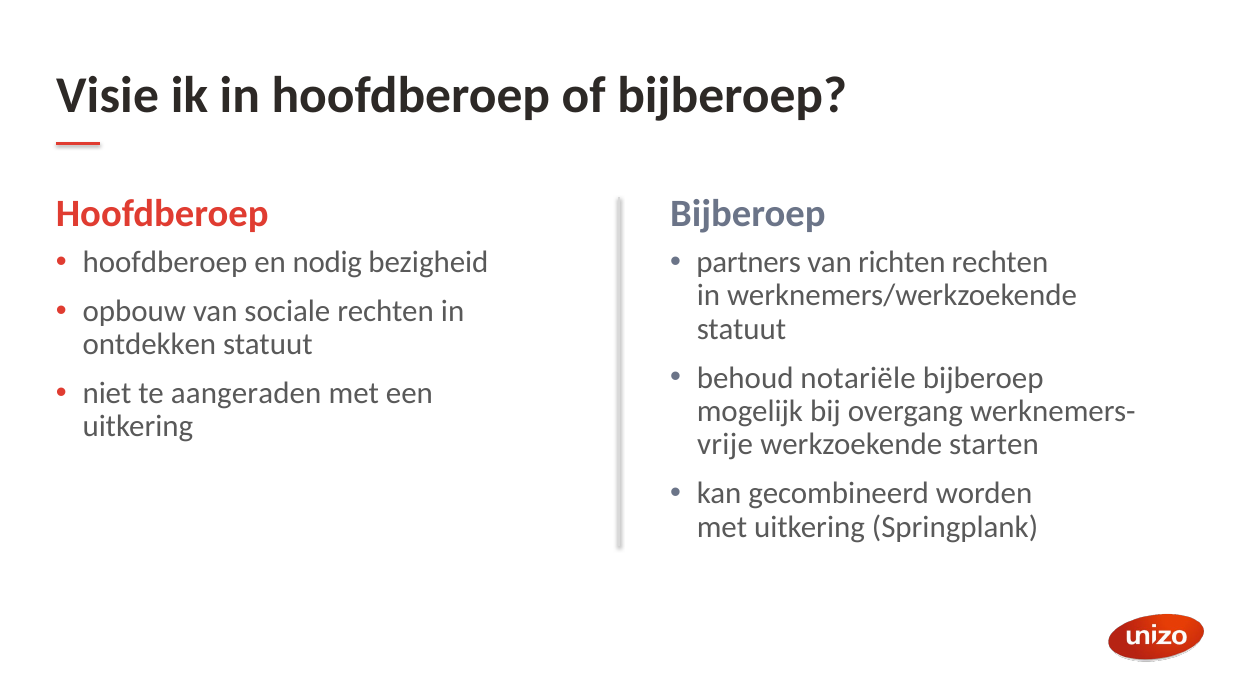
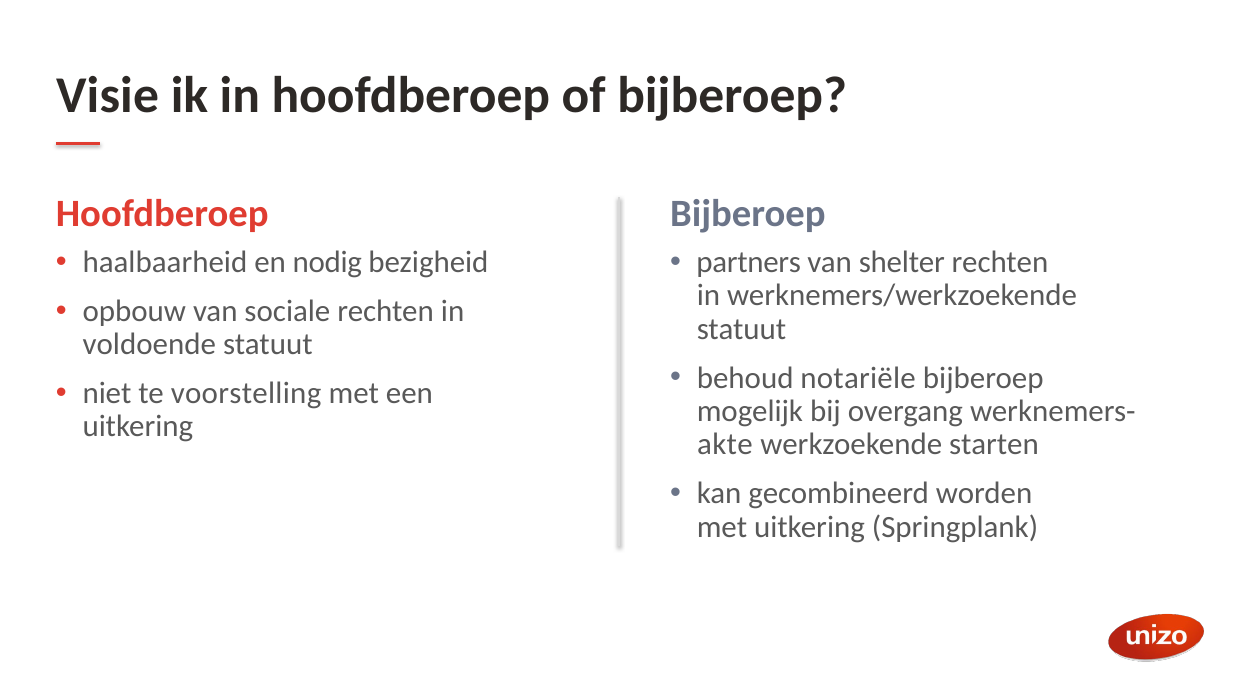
hoofdberoep: hoofdberoep -> haalbaarheid (165, 262)
richten: richten -> shelter (902, 262)
ontdekken: ontdekken -> voldoende (149, 345)
aangeraden: aangeraden -> voorstelling (246, 394)
vrije: vrije -> akte (725, 445)
